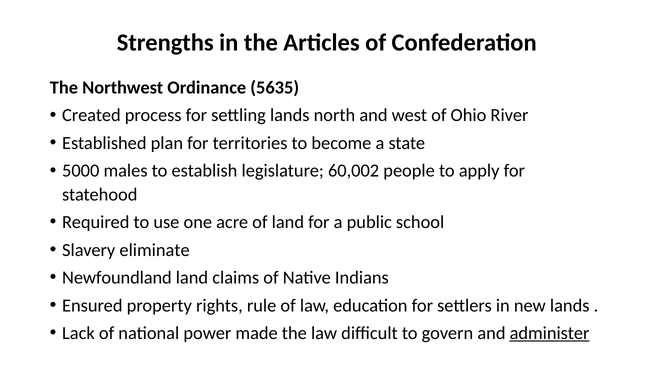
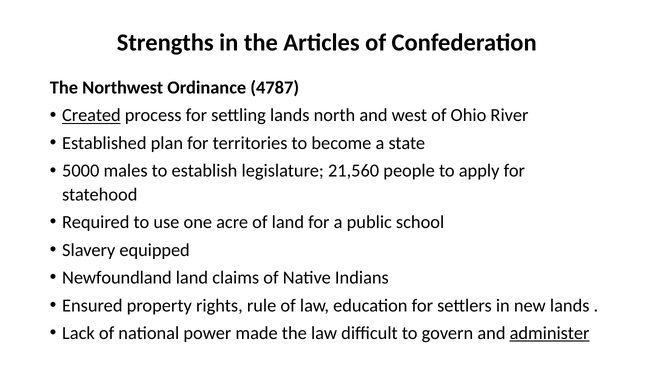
5635: 5635 -> 4787 (275, 88)
Created underline: none -> present (91, 115)
60,002: 60,002 -> 21,560 (354, 171)
eliminate: eliminate -> equipped (155, 250)
